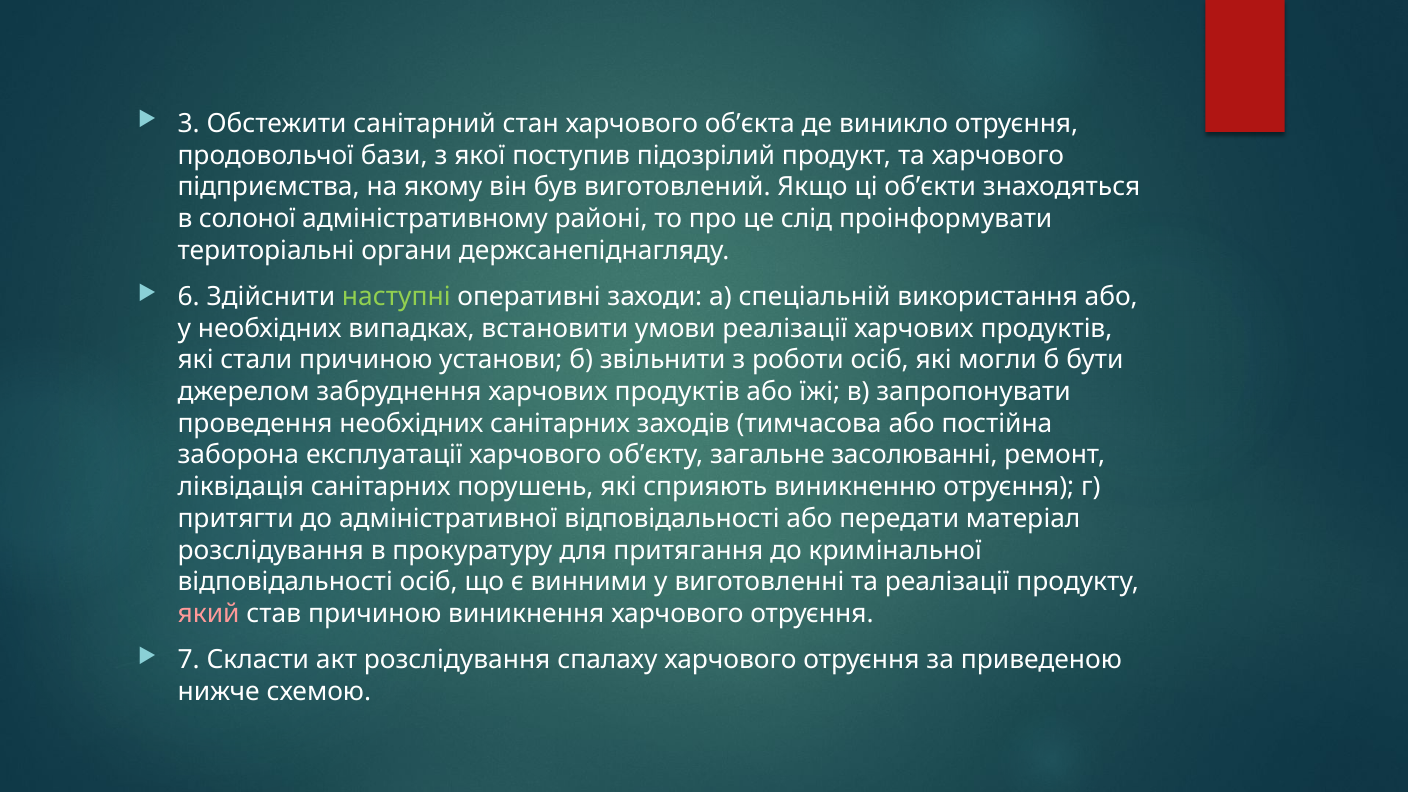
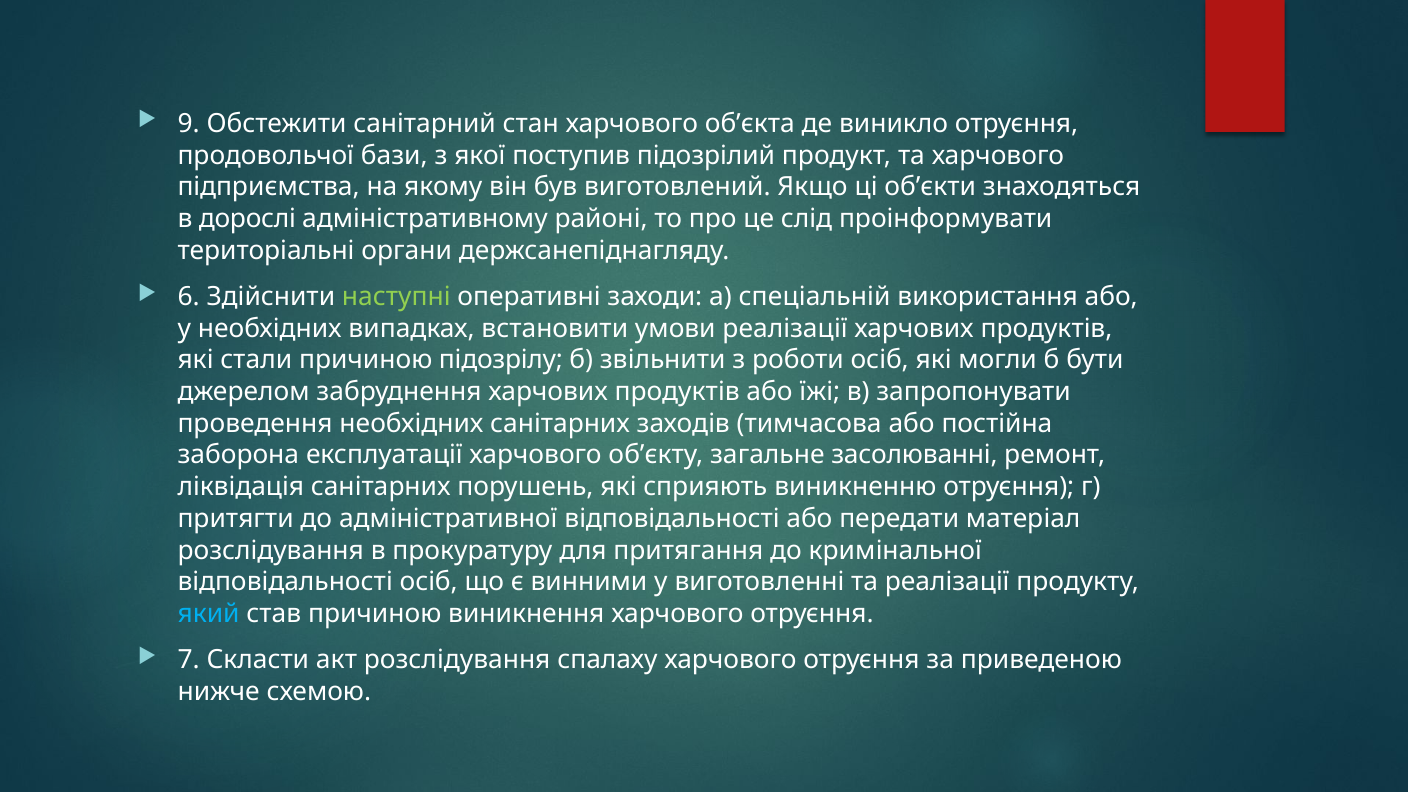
3: 3 -> 9 (189, 124)
солоної: солоної -> дорослi (247, 219)
установи: установи -> пiдозрiлу (501, 360)
який colour: pink -> light blue (209, 614)
